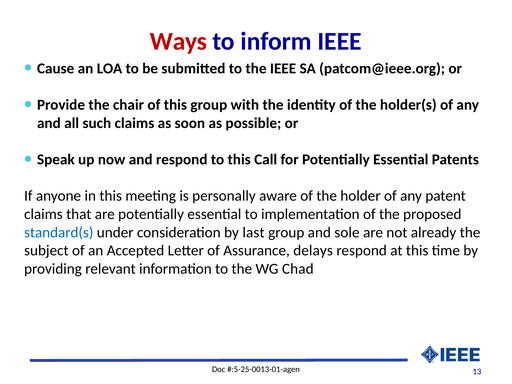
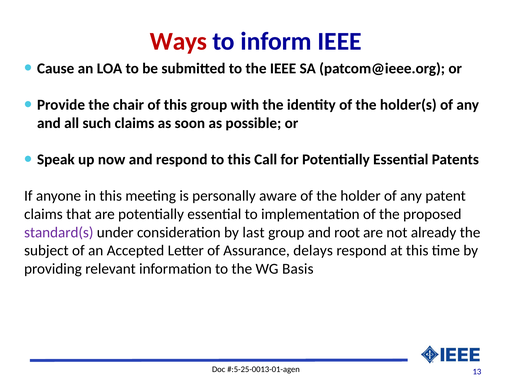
standard(s colour: blue -> purple (59, 232)
sole: sole -> root (347, 232)
Chad: Chad -> Basis (298, 269)
